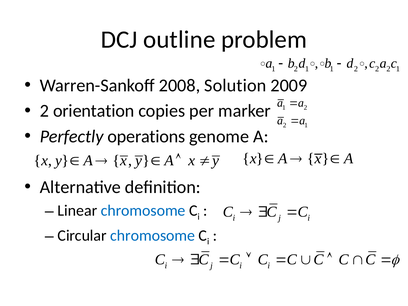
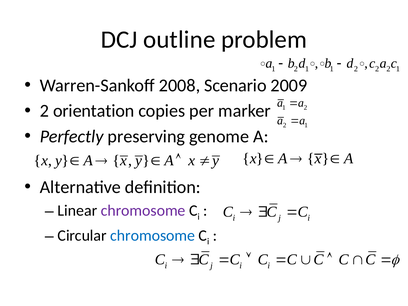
Solution: Solution -> Scenario (235, 86)
operations: operations -> preserving (146, 136)
chromosome colour: blue -> purple (143, 211)
